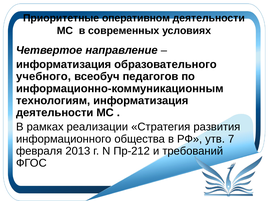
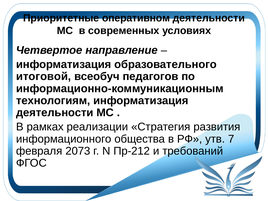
учебного: учебного -> итоговой (44, 76)
2013: 2013 -> 2073 (78, 151)
